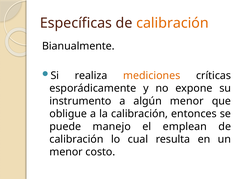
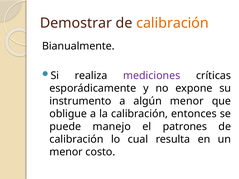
Específicas: Específicas -> Demostrar (76, 23)
mediciones colour: orange -> purple (152, 76)
emplean: emplean -> patrones (185, 127)
